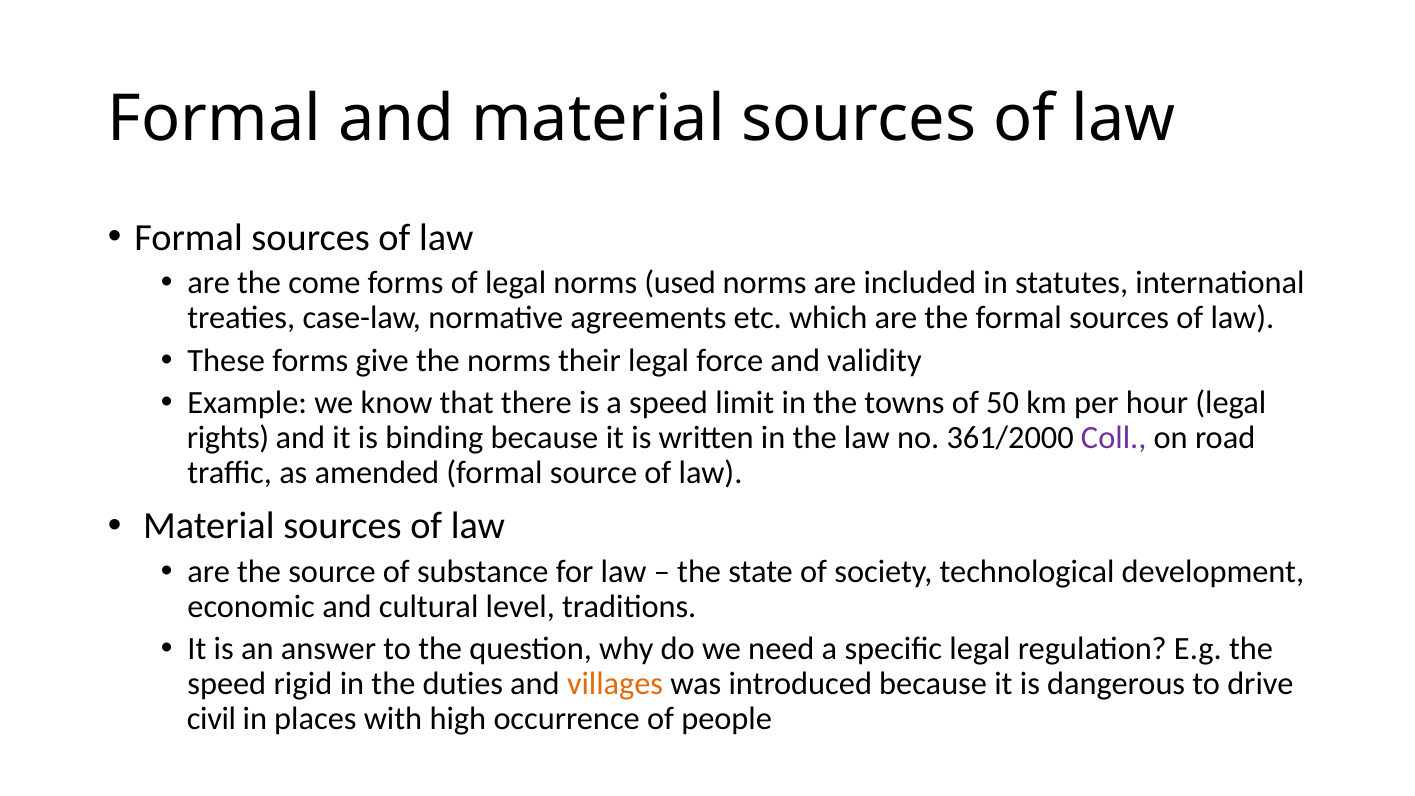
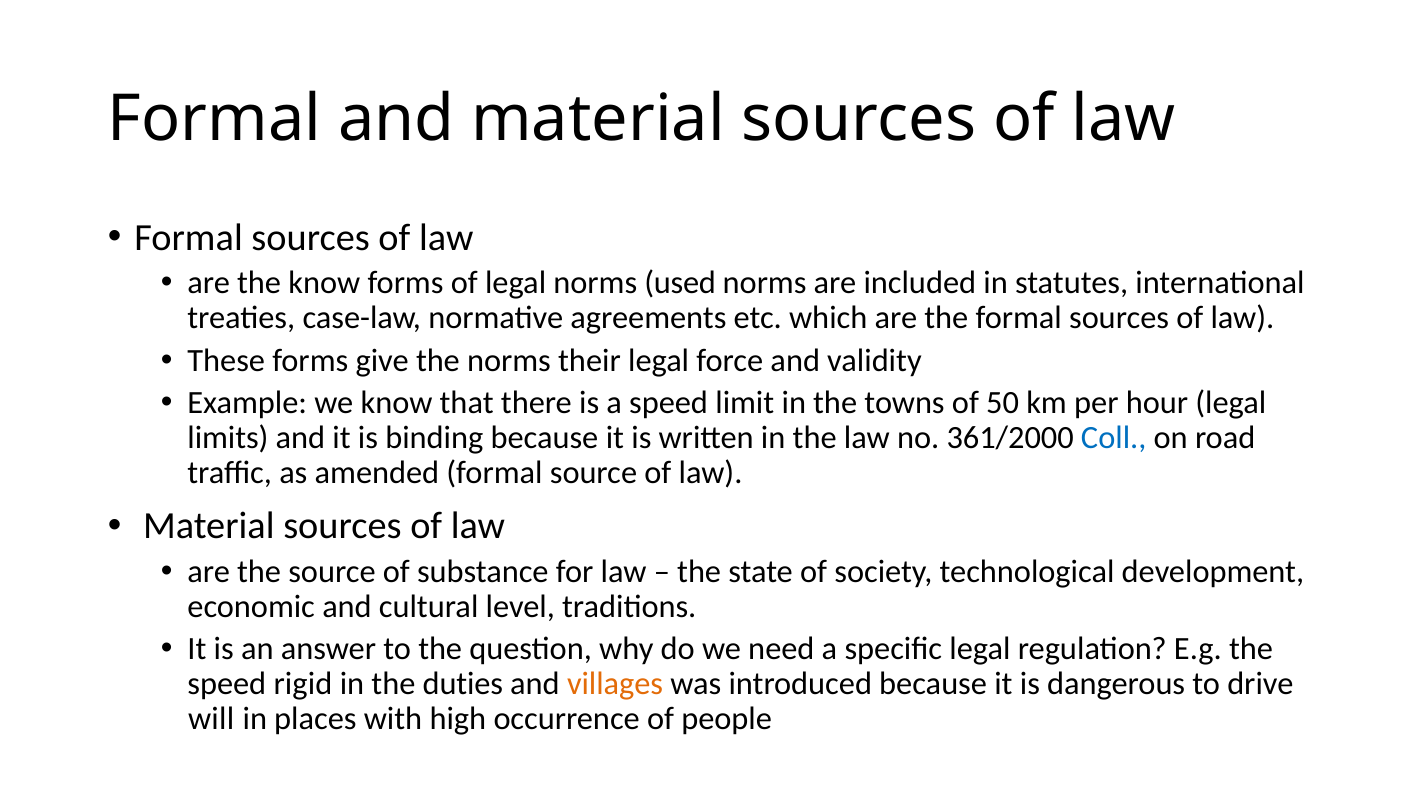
the come: come -> know (324, 283)
rights: rights -> limits (228, 438)
Coll colour: purple -> blue (1114, 438)
civil: civil -> will (211, 719)
